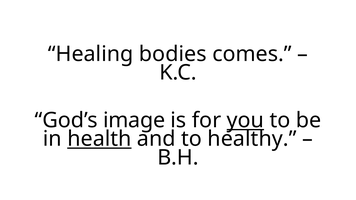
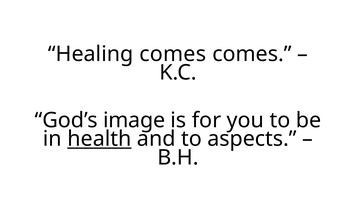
Healing bodies: bodies -> comes (173, 54)
you underline: present -> none (245, 120)
healthy: healthy -> aspects (252, 139)
